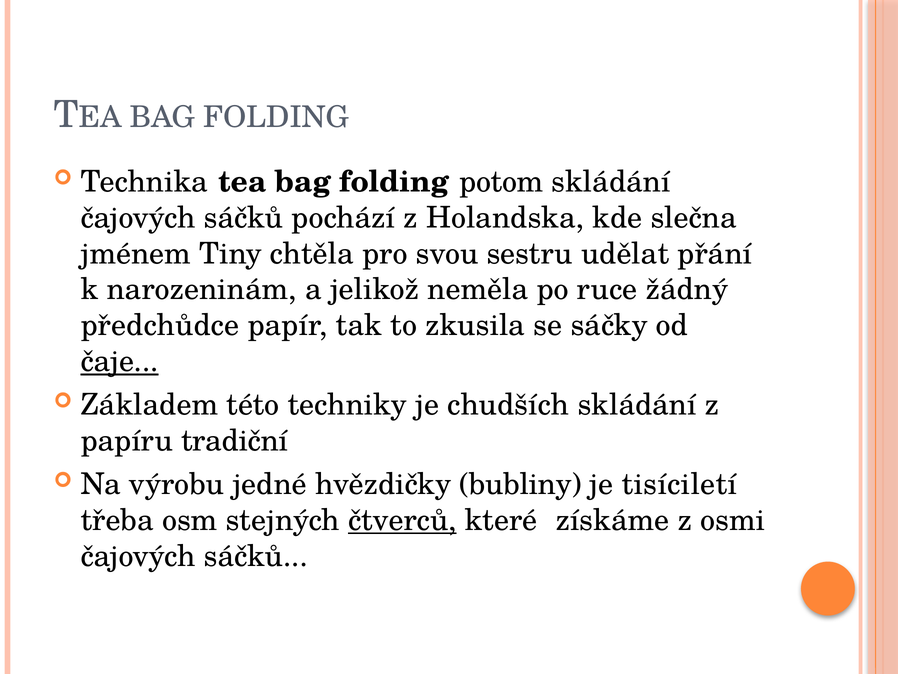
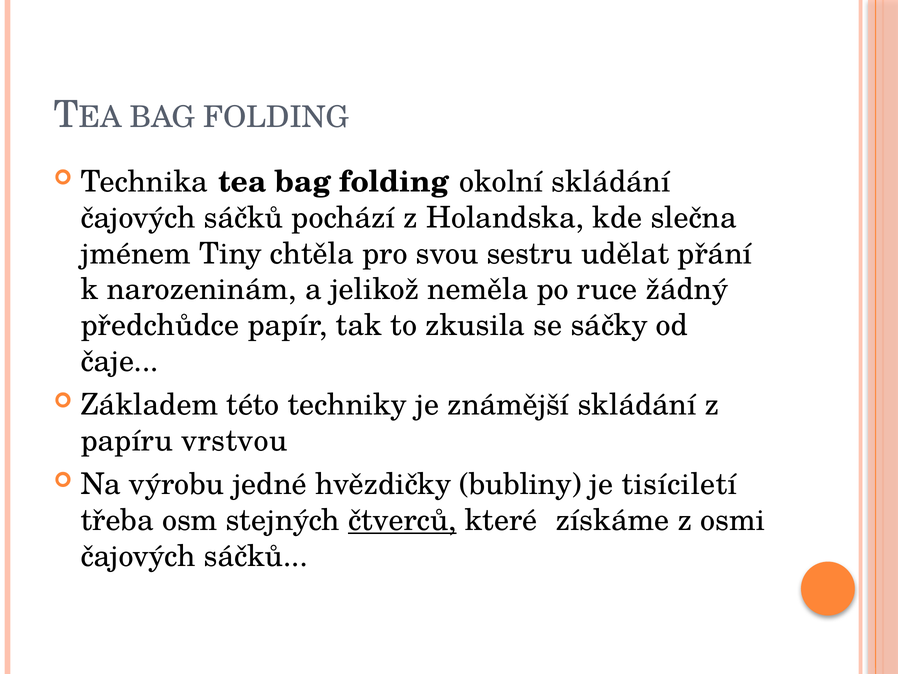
potom: potom -> okolní (501, 182)
čaje underline: present -> none (120, 361)
chudších: chudších -> známější (508, 405)
tradiční: tradiční -> vrstvou (234, 441)
